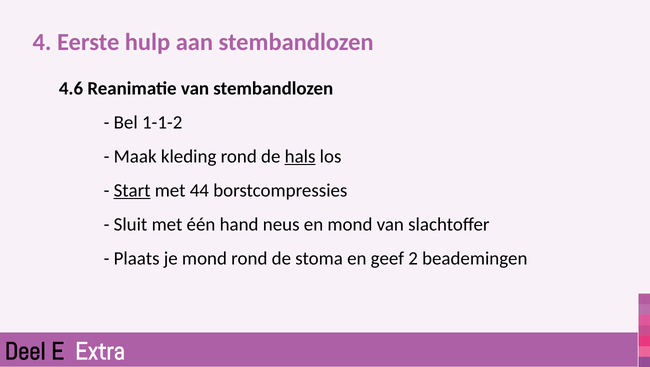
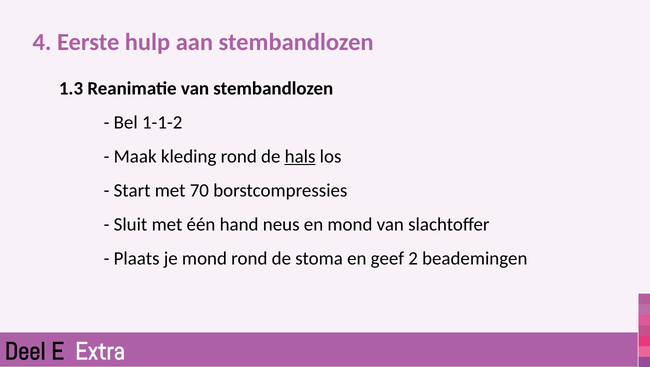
4.6: 4.6 -> 1.3 (71, 88)
Start underline: present -> none (132, 191)
44: 44 -> 70 (199, 191)
